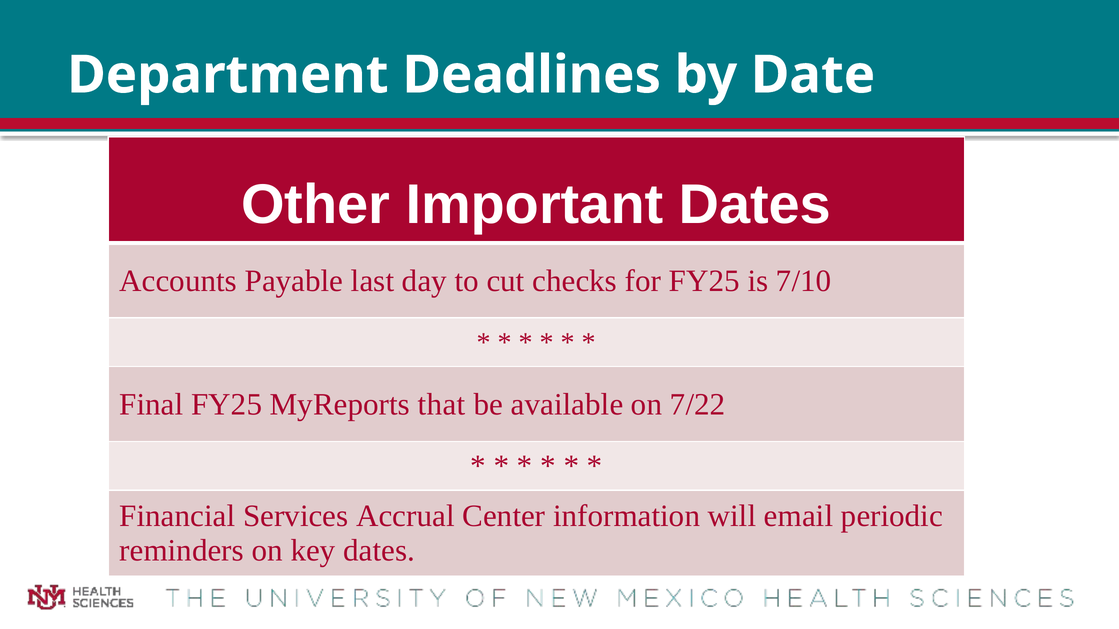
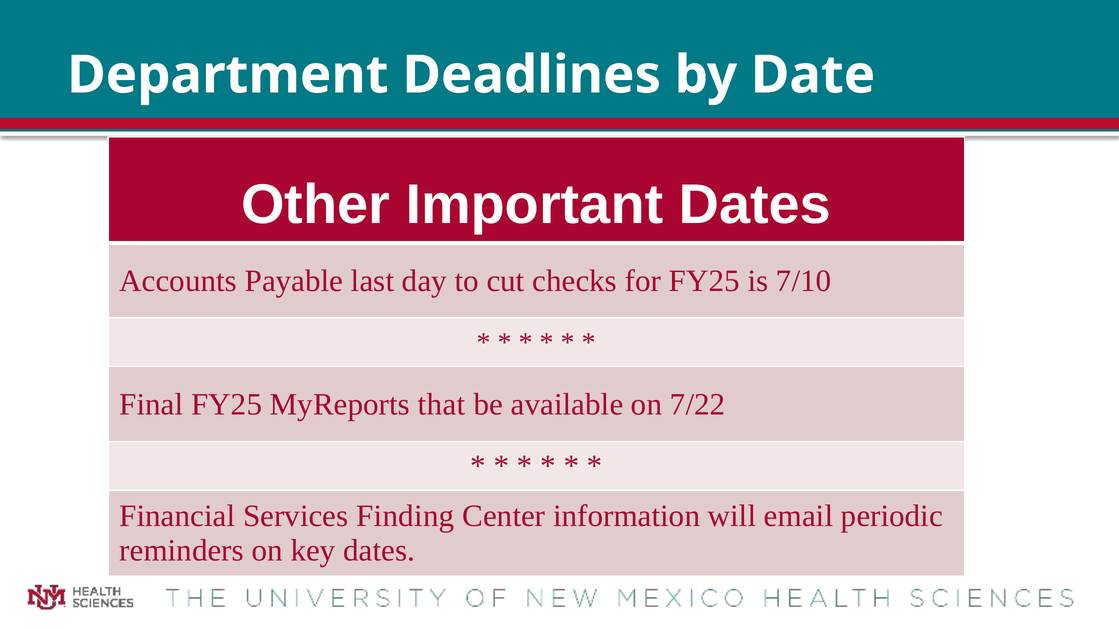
Accrual: Accrual -> Finding (405, 517)
